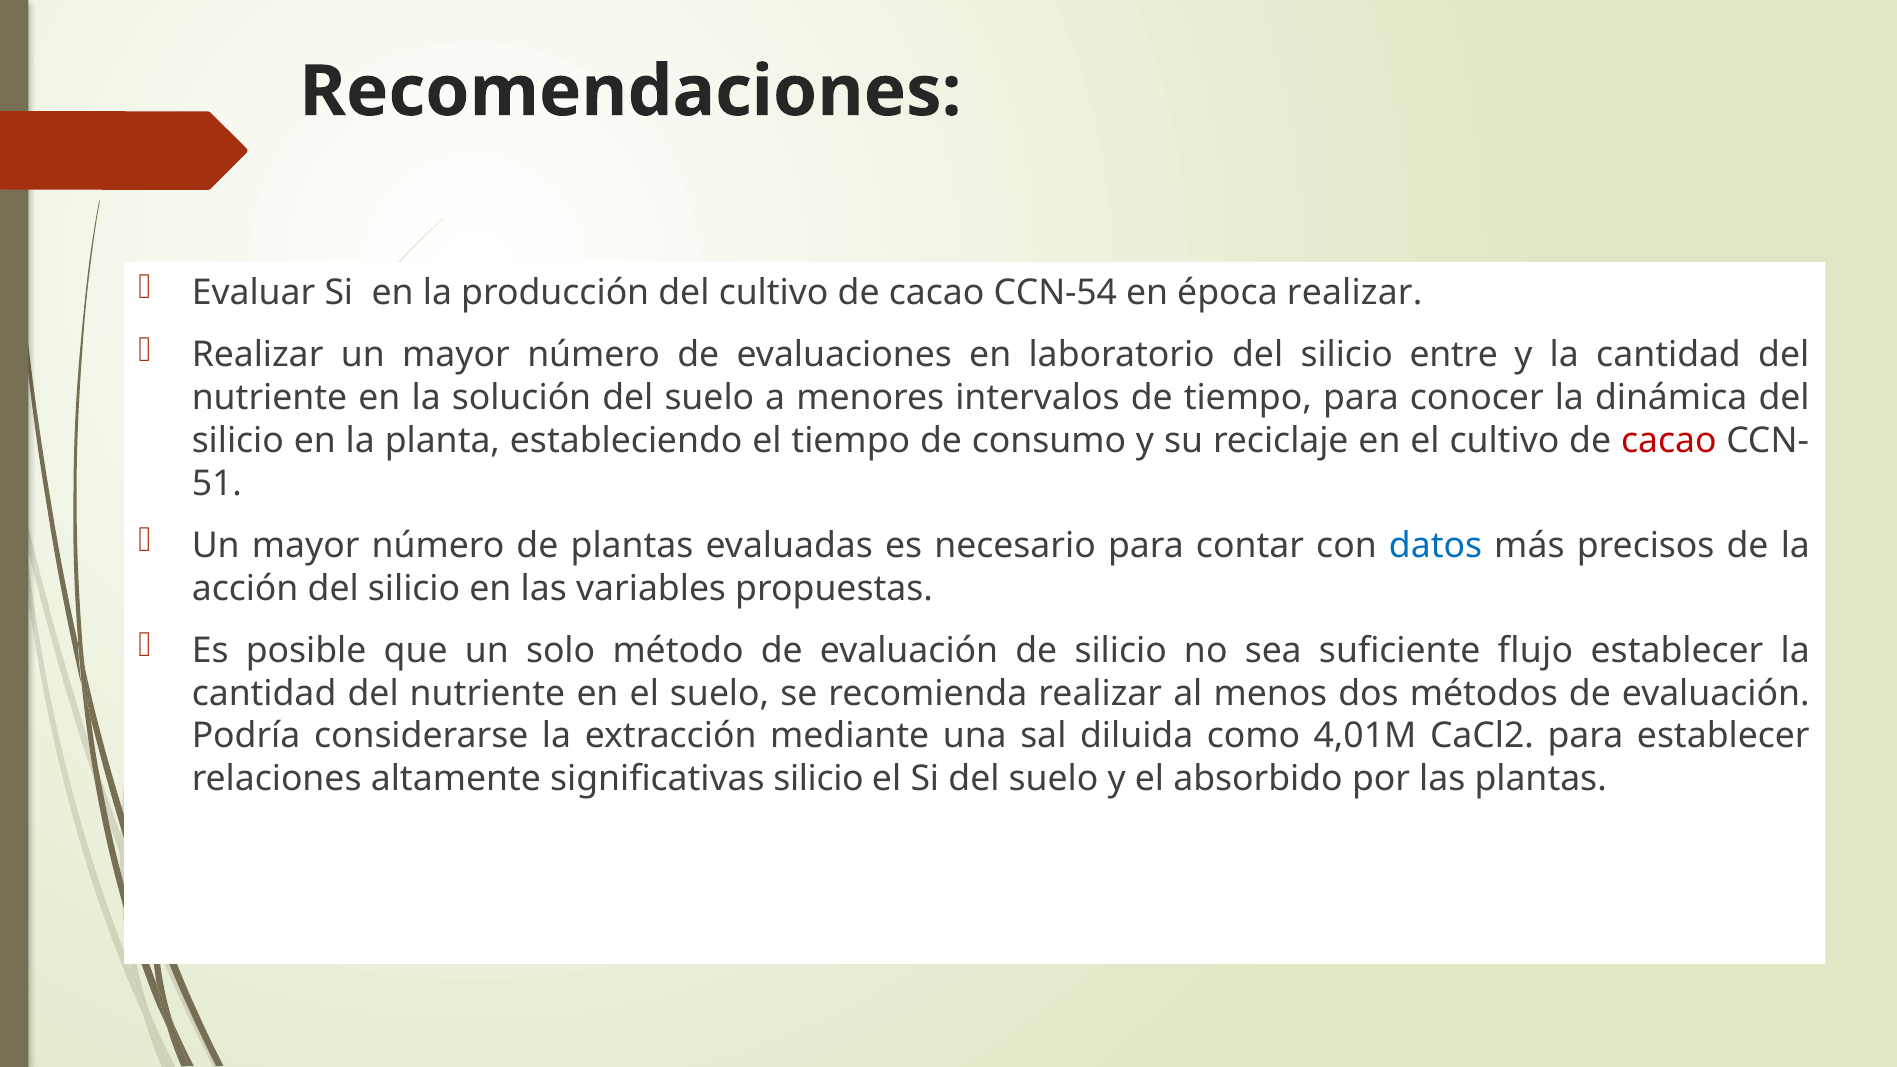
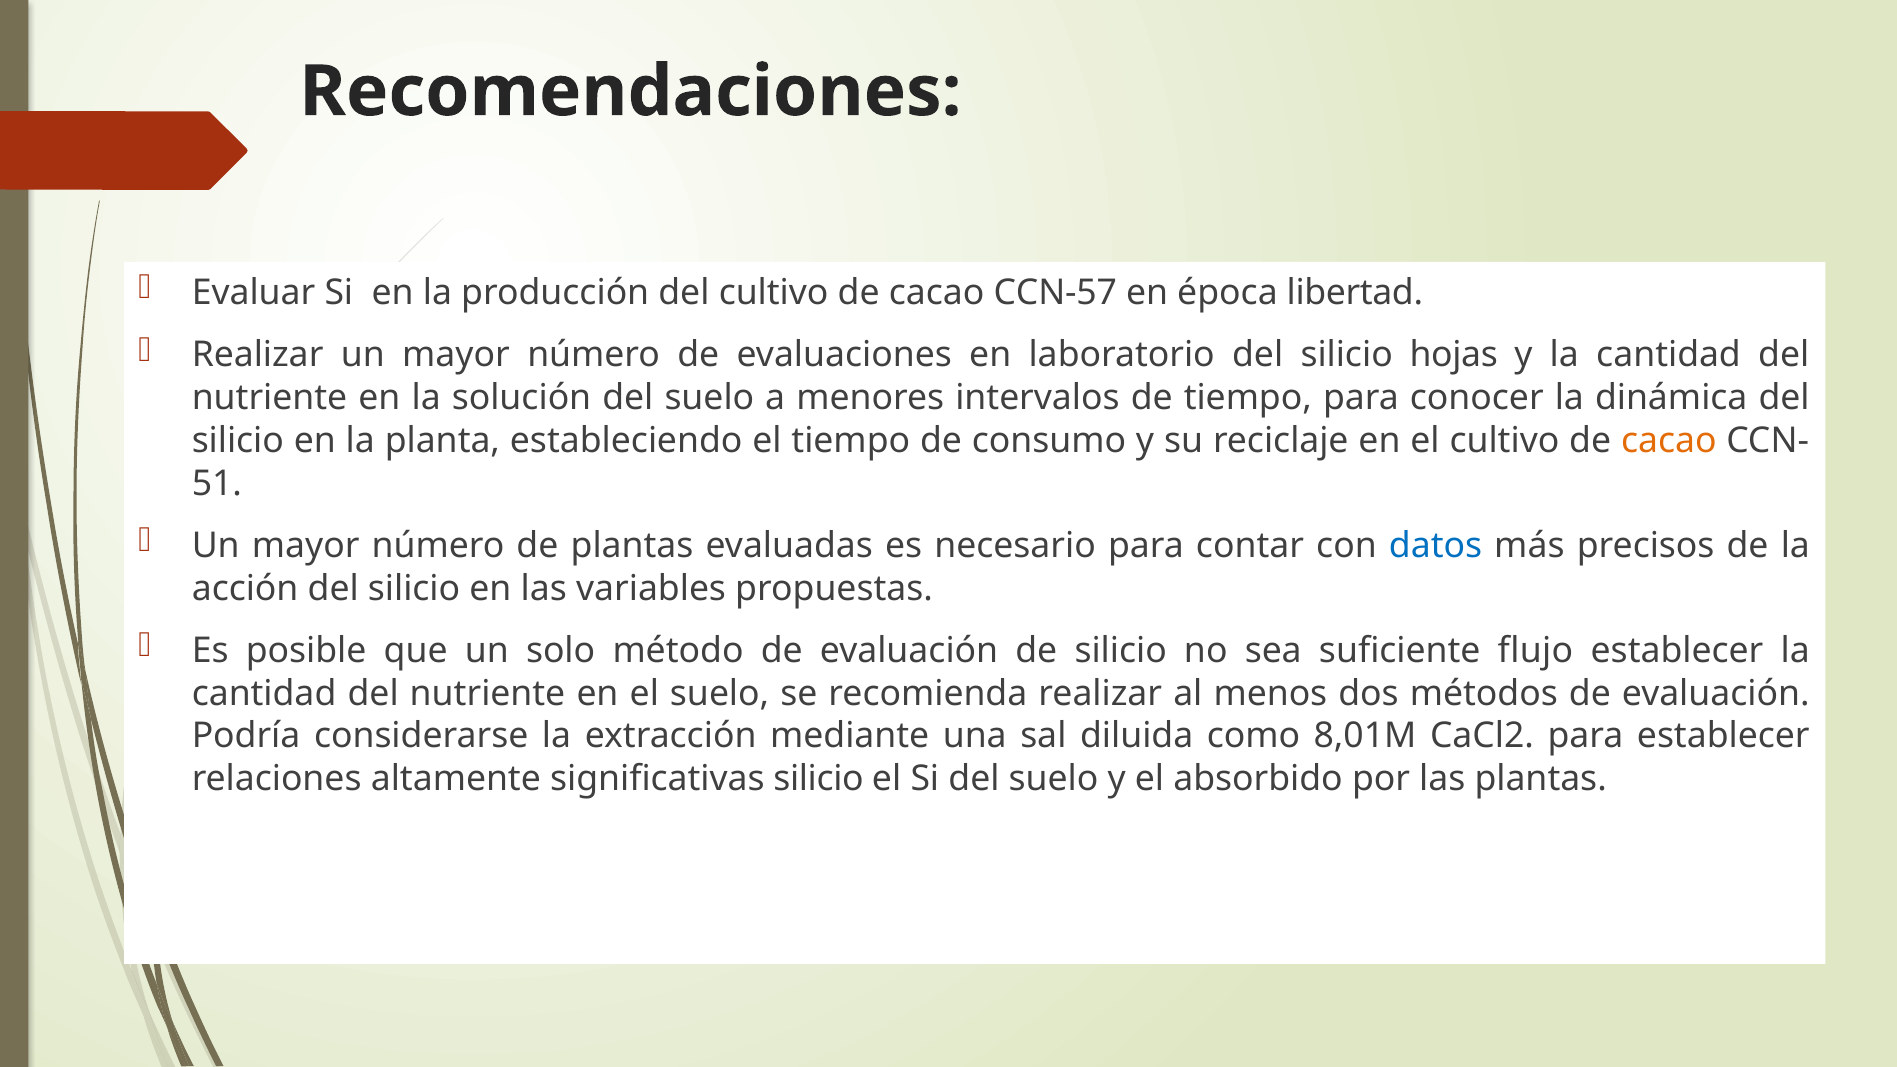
CCN-54: CCN-54 -> CCN-57 (1055, 293)
época realizar: realizar -> libertad (1355, 293)
entre: entre -> hojas (1454, 355)
cacao colour: red -> orange (1669, 441)
4,01M: 4,01M -> 8,01M (1365, 736)
